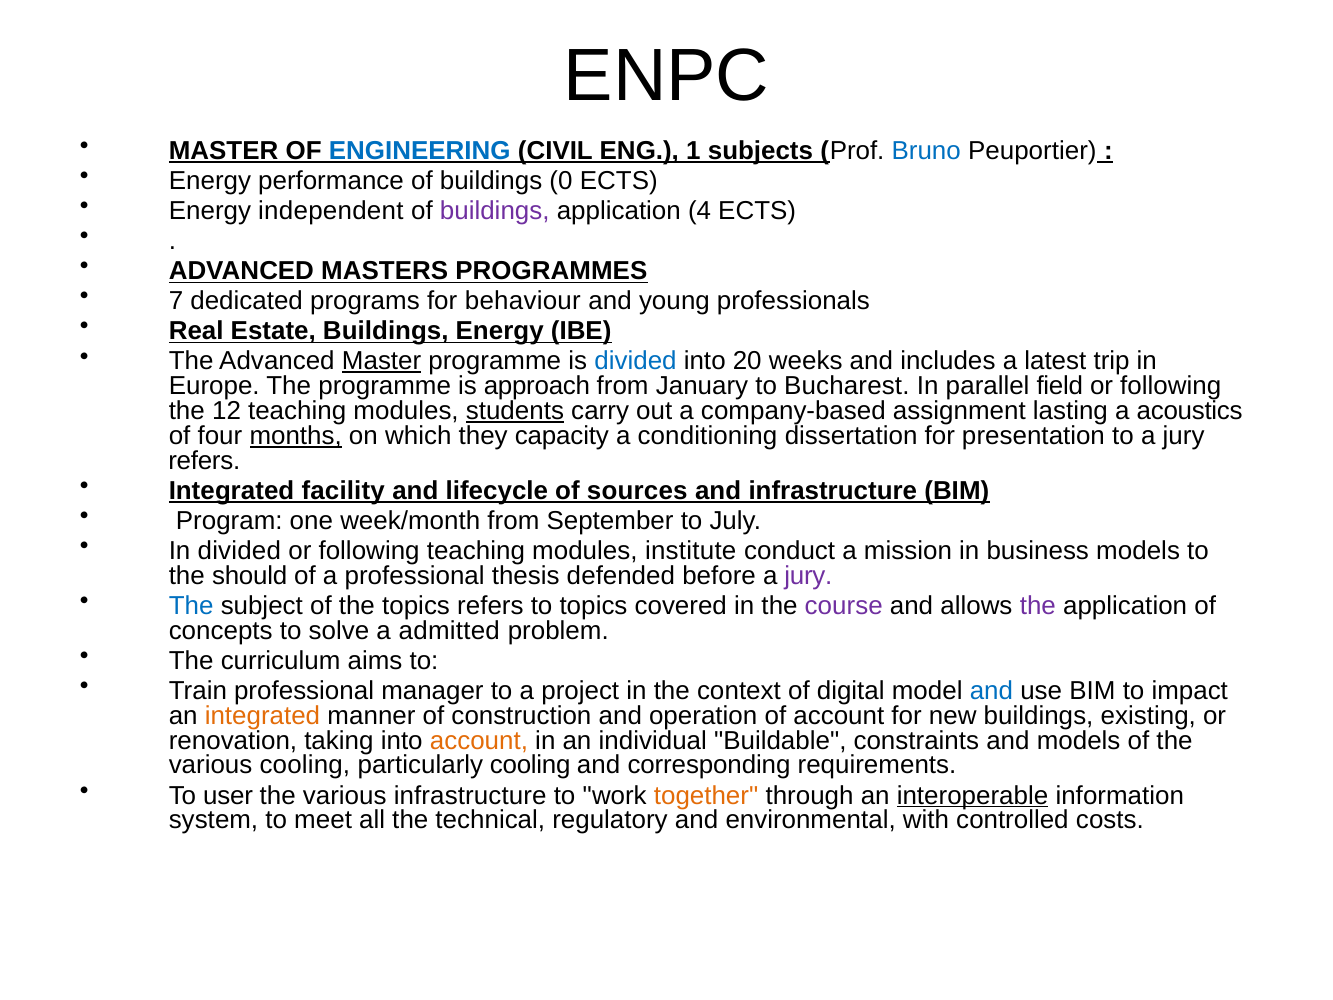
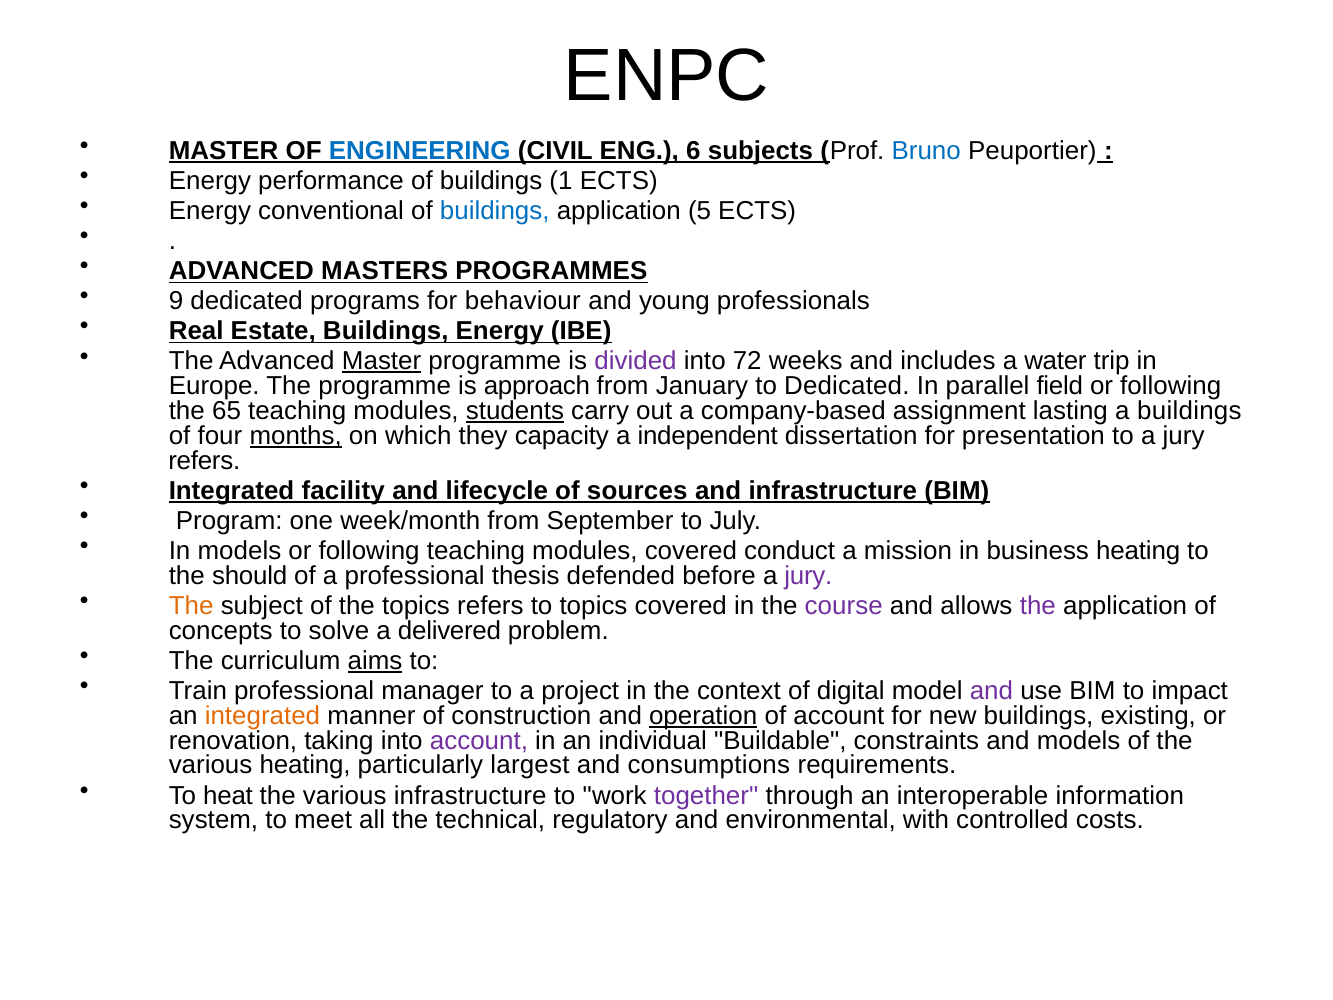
1: 1 -> 6 (693, 150)
0: 0 -> 1 (561, 180)
independent: independent -> conventional (331, 211)
buildings colour: purple -> blue (495, 211)
4: 4 -> 5 (700, 211)
7: 7 -> 9 (176, 301)
divided colour: blue -> purple (636, 361)
20: 20 -> 72 (747, 361)
latest: latest -> water (1055, 361)
to Bucharest: Bucharest -> Dedicated (847, 386)
12: 12 -> 65 (227, 411)
a acoustics: acoustics -> buildings (1189, 411)
conditioning: conditioning -> independent (708, 436)
In divided: divided -> models (239, 551)
modules institute: institute -> covered (691, 551)
business models: models -> heating (1138, 551)
The colour: blue -> orange (191, 606)
admitted: admitted -> delivered (450, 630)
aims underline: none -> present (375, 661)
and colour: blue -> purple (991, 691)
operation underline: none -> present (703, 715)
account colour: orange -> purple (479, 740)
various cooling: cooling -> heating (305, 765)
particularly cooling: cooling -> largest (530, 765)
corresponding: corresponding -> consumptions (709, 765)
user: user -> heat (228, 795)
together colour: orange -> purple (706, 795)
interoperable underline: present -> none (973, 795)
